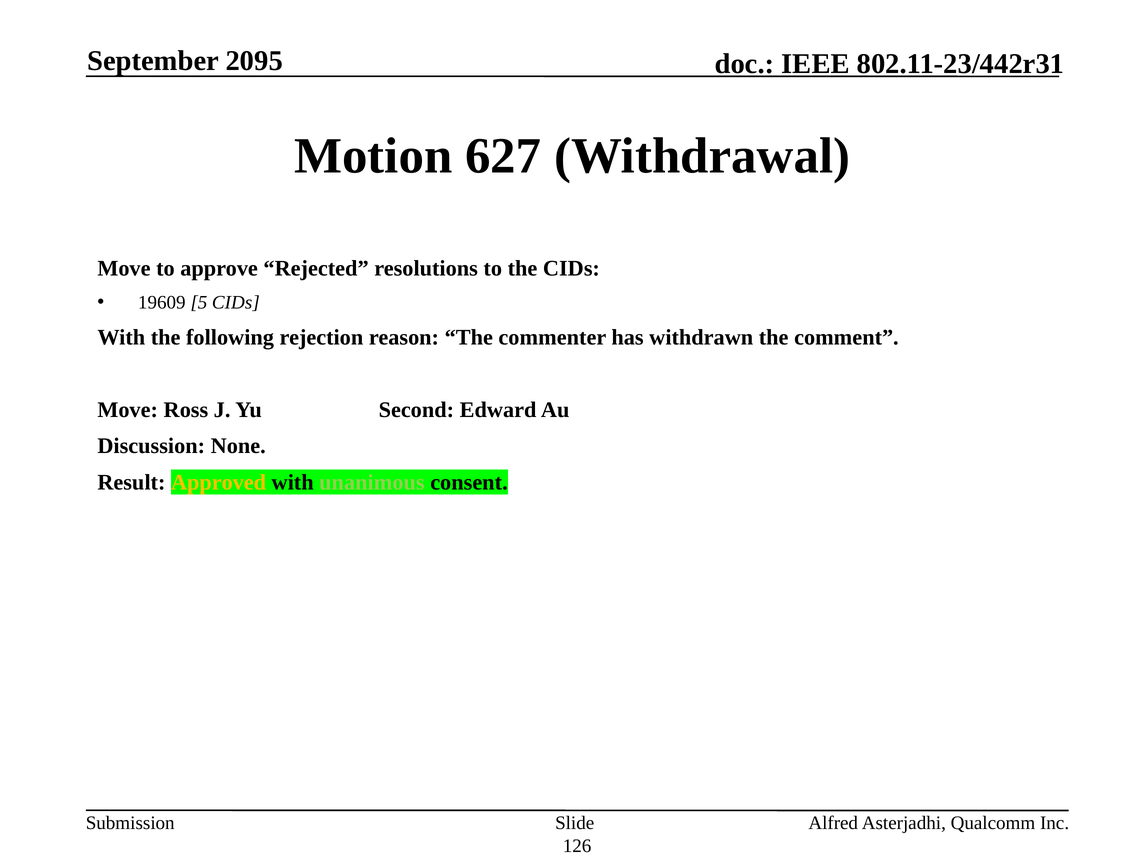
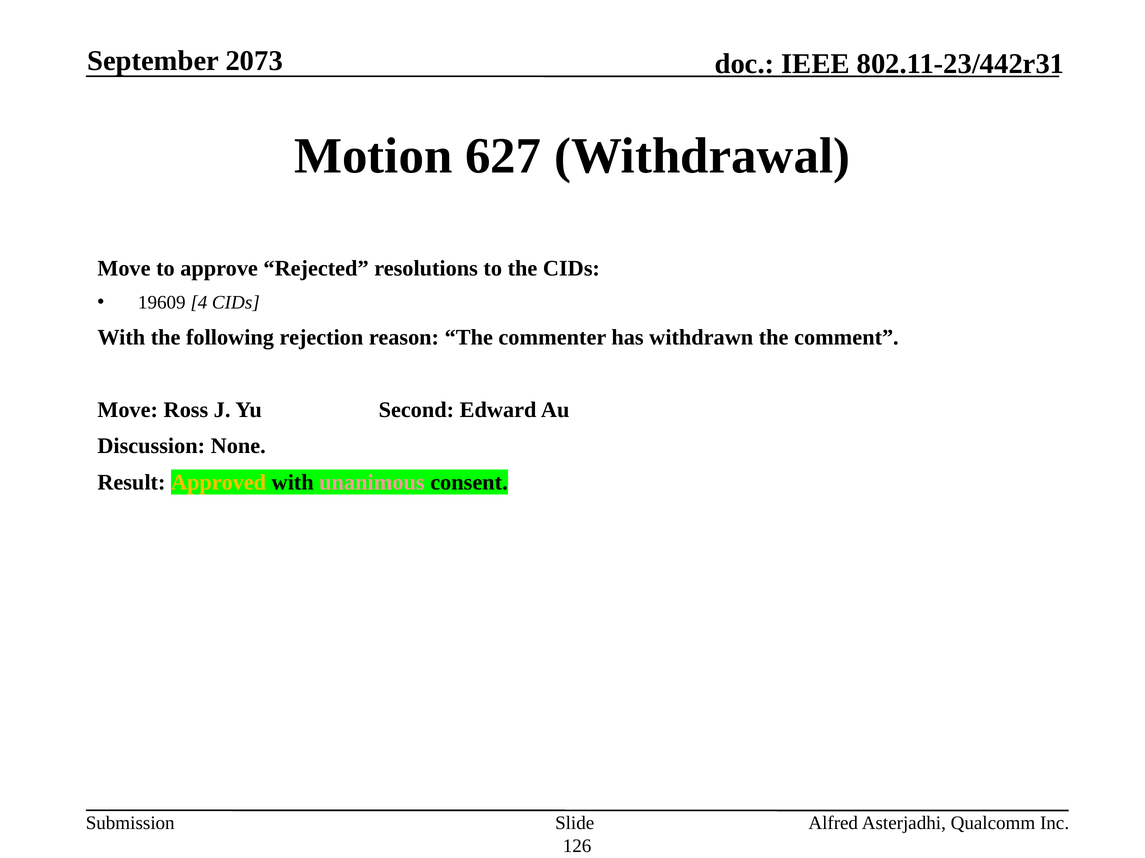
2095: 2095 -> 2073 (254, 61)
5: 5 -> 4 (199, 303)
unanimous colour: light green -> pink (372, 483)
